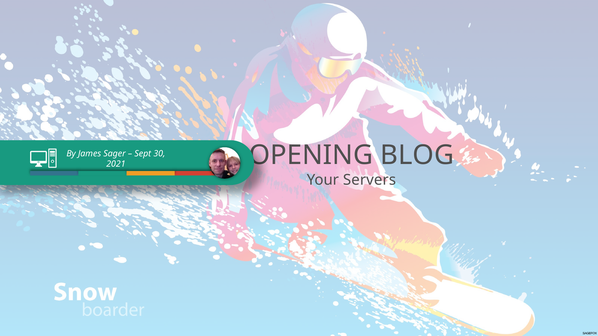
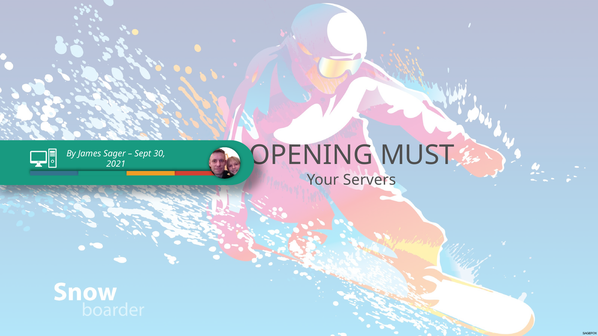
BLOG: BLOG -> MUST (417, 155)
